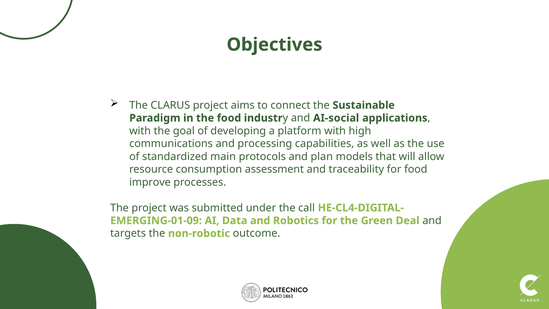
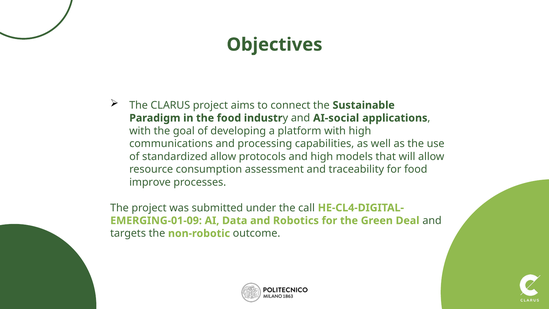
standardized main: main -> allow (223, 156)
and plan: plan -> high (322, 156)
